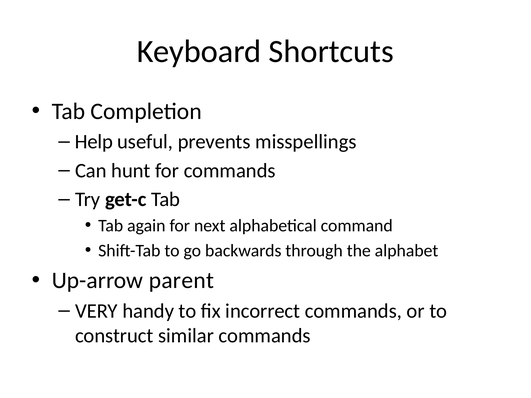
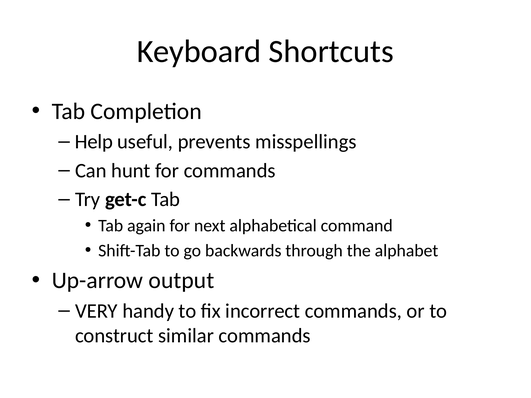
parent: parent -> output (181, 281)
